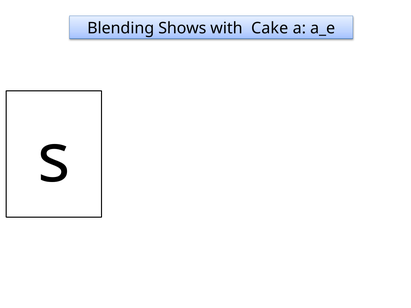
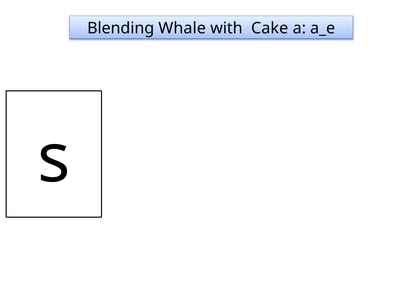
Shows: Shows -> Whale (182, 28)
